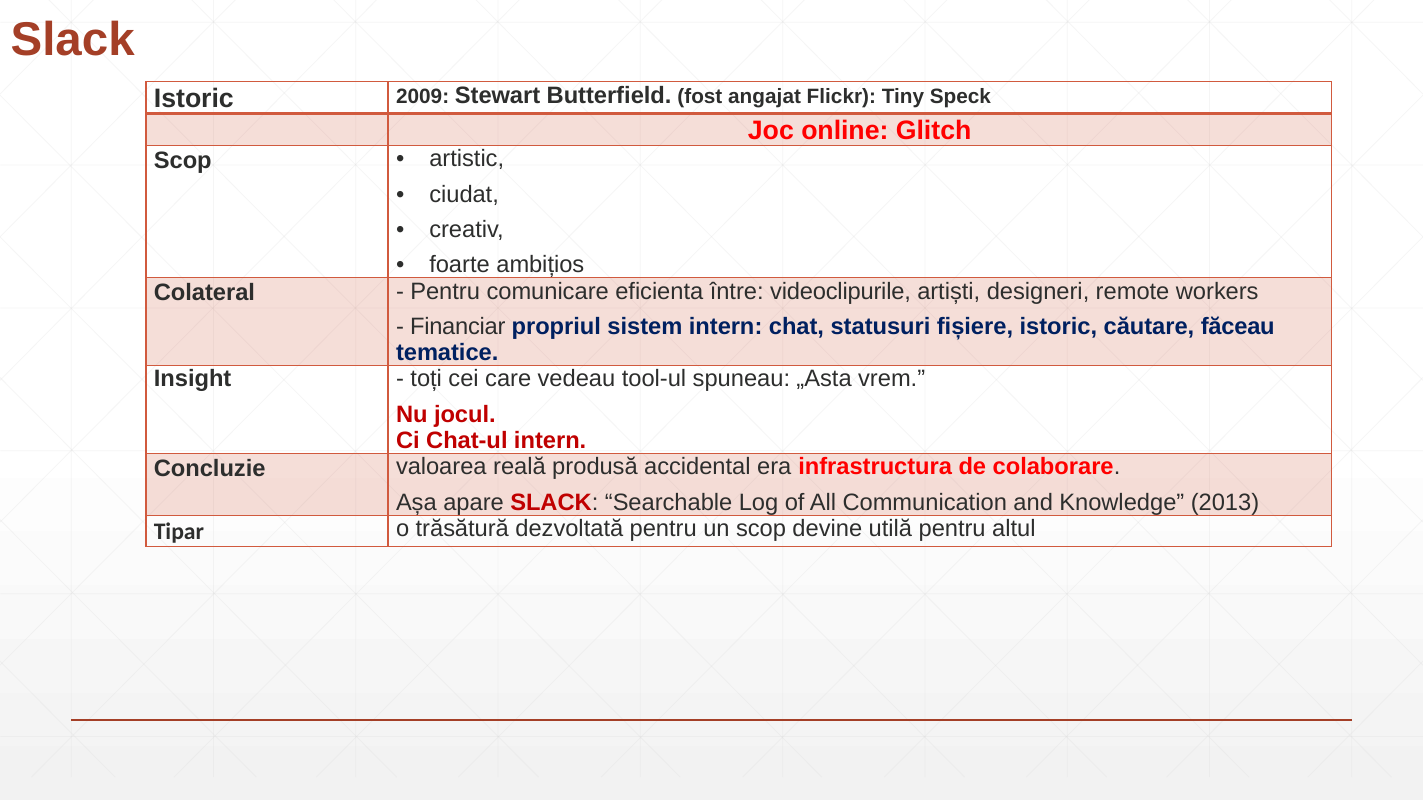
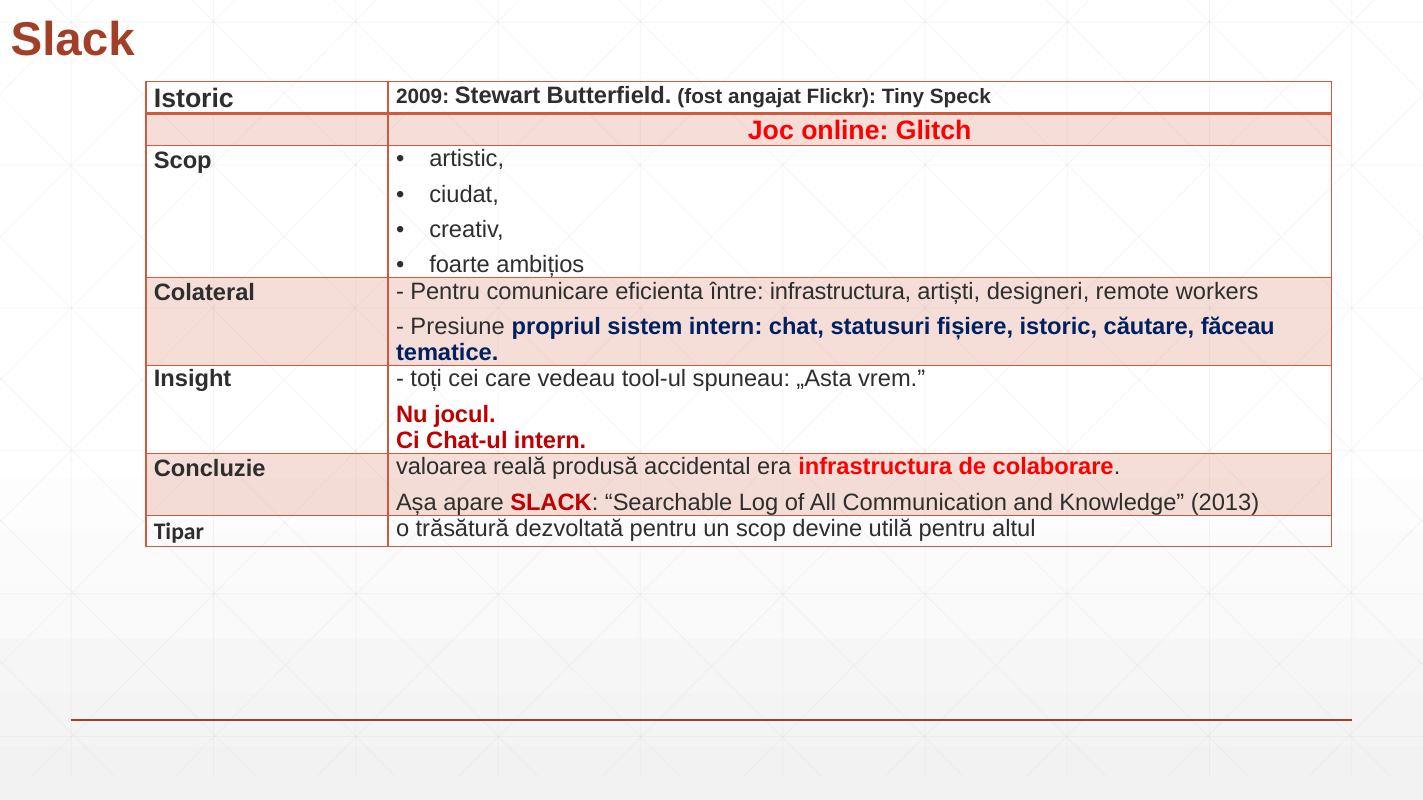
între videoclipurile: videoclipurile -> infrastructura (841, 291)
Financiar: Financiar -> Presiune (458, 327)
